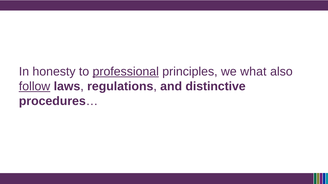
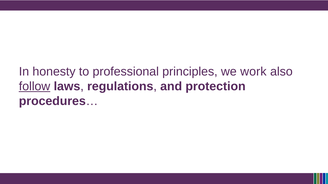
professional underline: present -> none (126, 72)
what: what -> work (253, 72)
distinctive: distinctive -> protection (216, 87)
